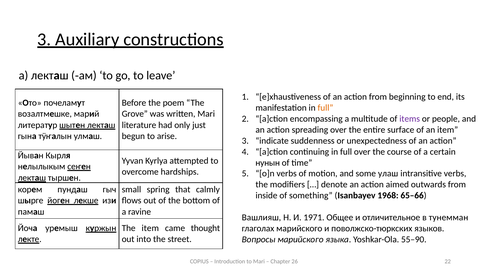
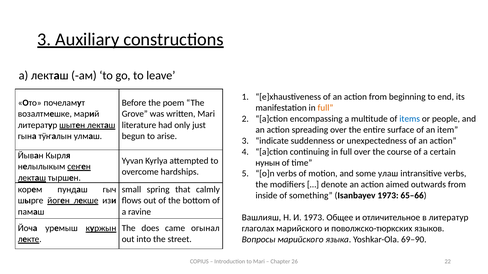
items colour: purple -> blue (410, 119)
Isanbayev 1968: 1968 -> 1973 (388, 196)
И 1971: 1971 -> 1973 (314, 218)
в тунемман: тунемман -> литератур (449, 218)
The item: item -> does (150, 229)
thought: thought -> огынал (205, 229)
55–90: 55–90 -> 69–90 (414, 240)
